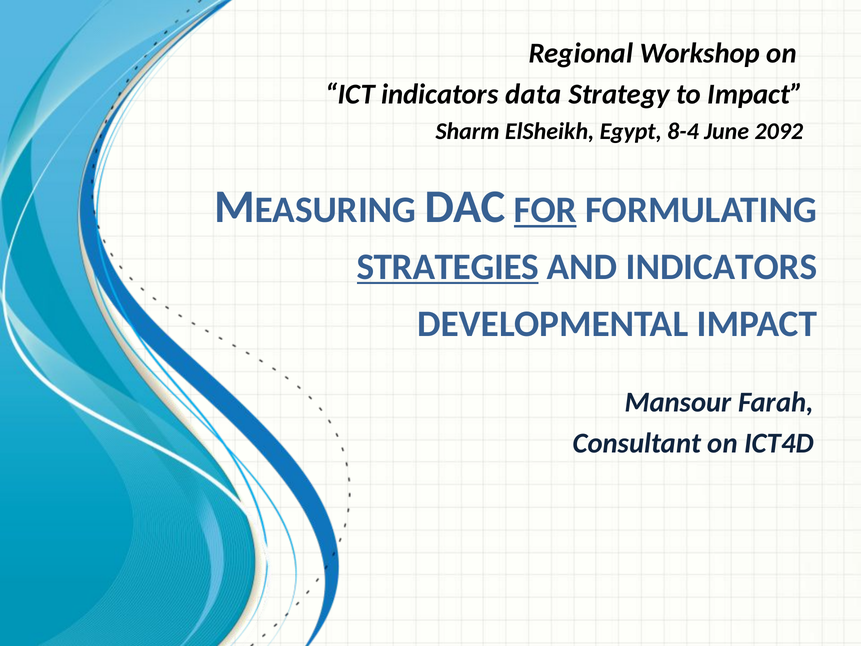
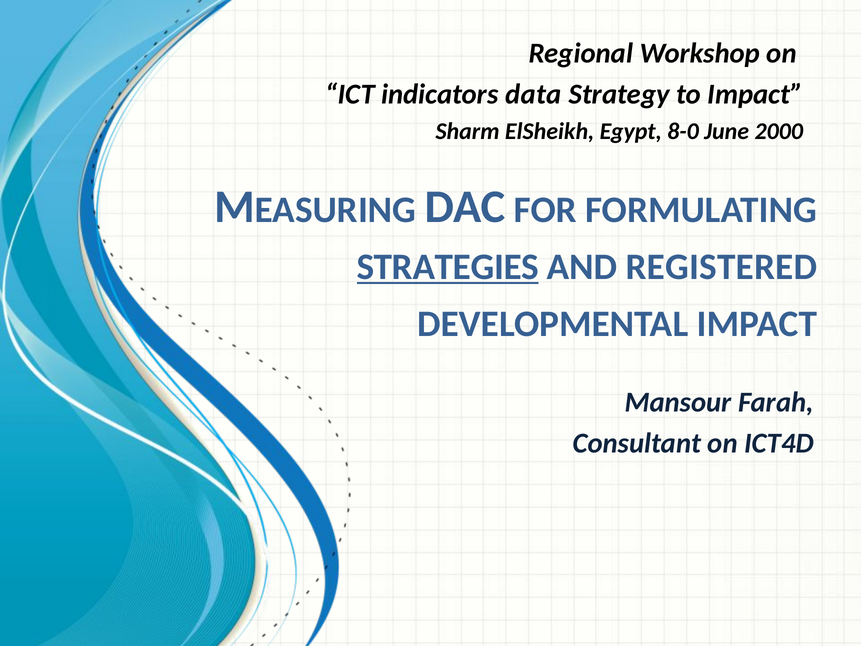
8-4: 8-4 -> 8-0 (683, 131)
2092: 2092 -> 2000 (779, 131)
FOR underline: present -> none (545, 210)
AND INDICATORS: INDICATORS -> REGISTERED (721, 267)
